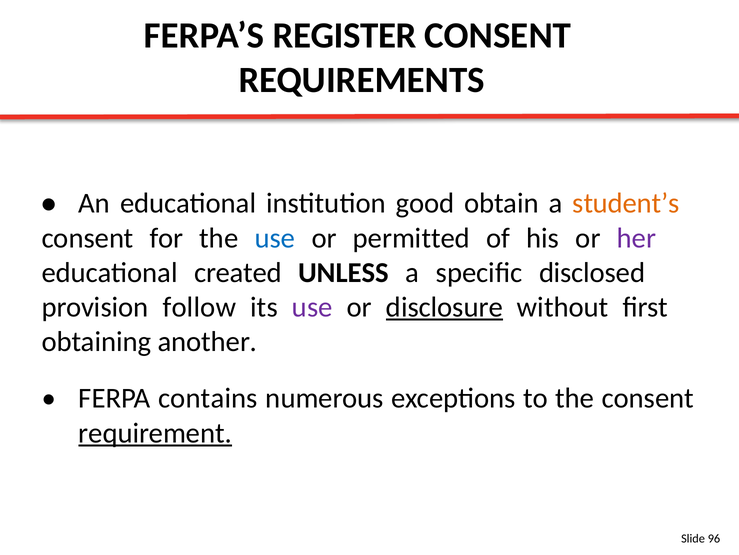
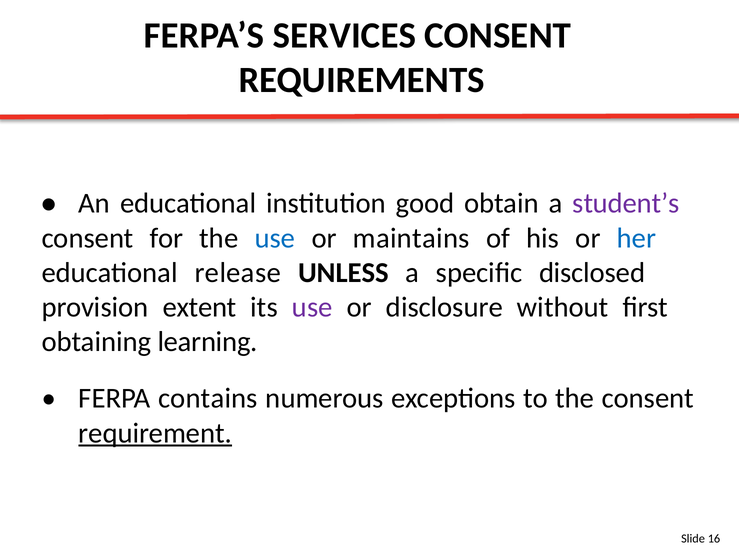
REGISTER: REGISTER -> SERVICES (344, 36)
student’s colour: orange -> purple (626, 203)
permitted: permitted -> maintains (411, 238)
her colour: purple -> blue (637, 238)
created: created -> release (238, 272)
follow: follow -> extent (200, 307)
disclosure underline: present -> none (444, 307)
another: another -> learning (208, 341)
96: 96 -> 16 (714, 538)
